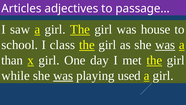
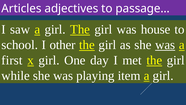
class: class -> other (63, 45)
than: than -> first (12, 60)
was underline: present -> none (63, 75)
used: used -> item (129, 75)
